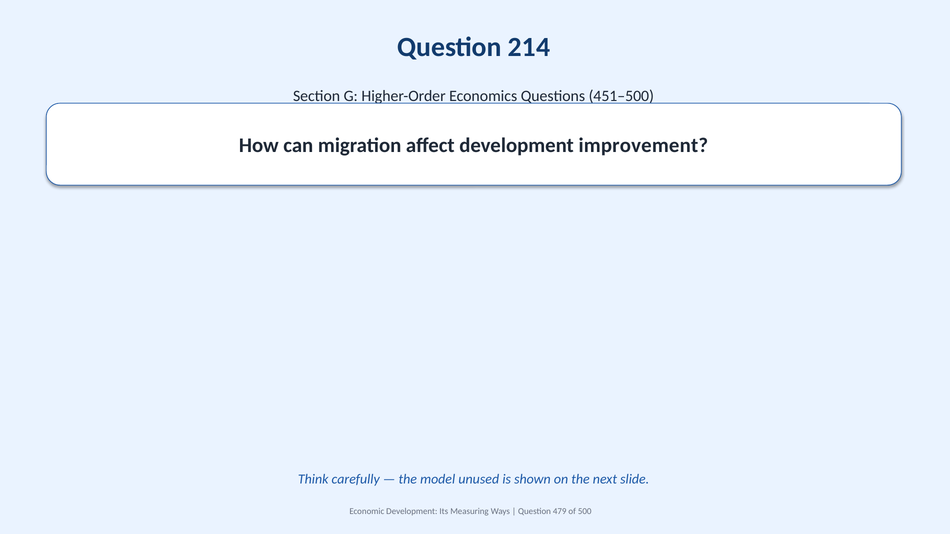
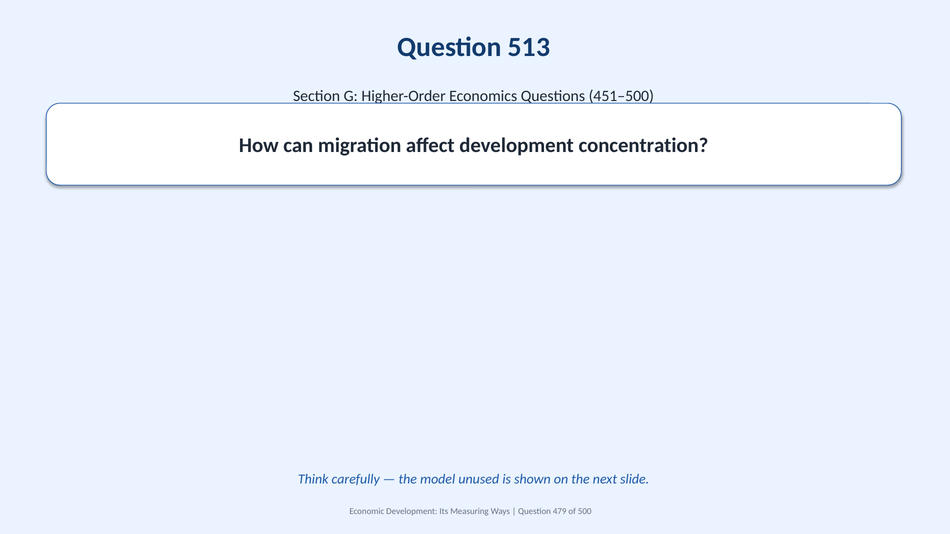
214: 214 -> 513 (529, 47)
improvement: improvement -> concentration (643, 146)
